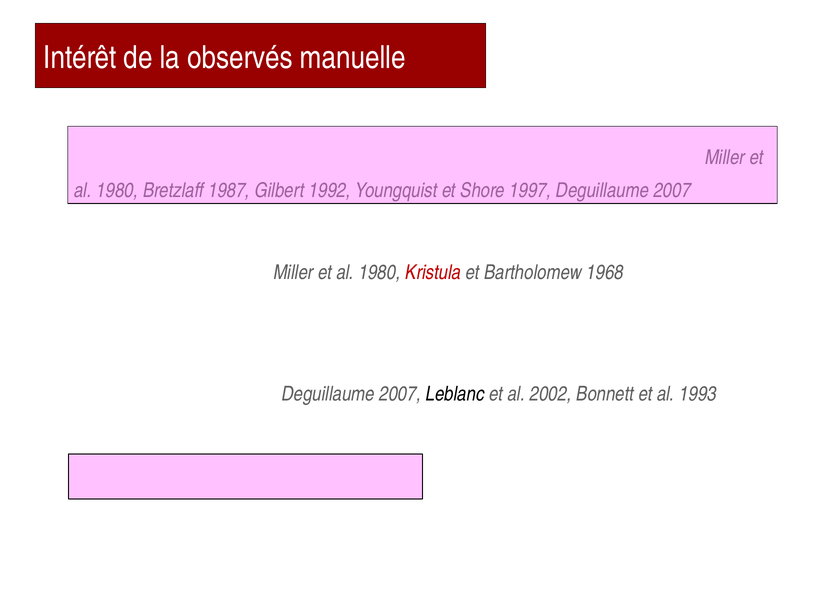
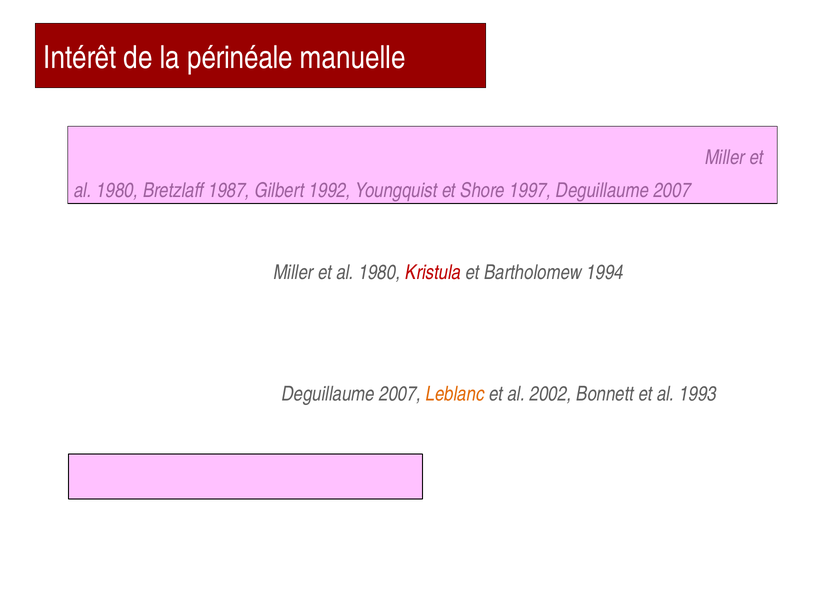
observés: observés -> périnéale (240, 58)
1968: 1968 -> 1994 (605, 272)
Leblanc colour: black -> orange (455, 394)
